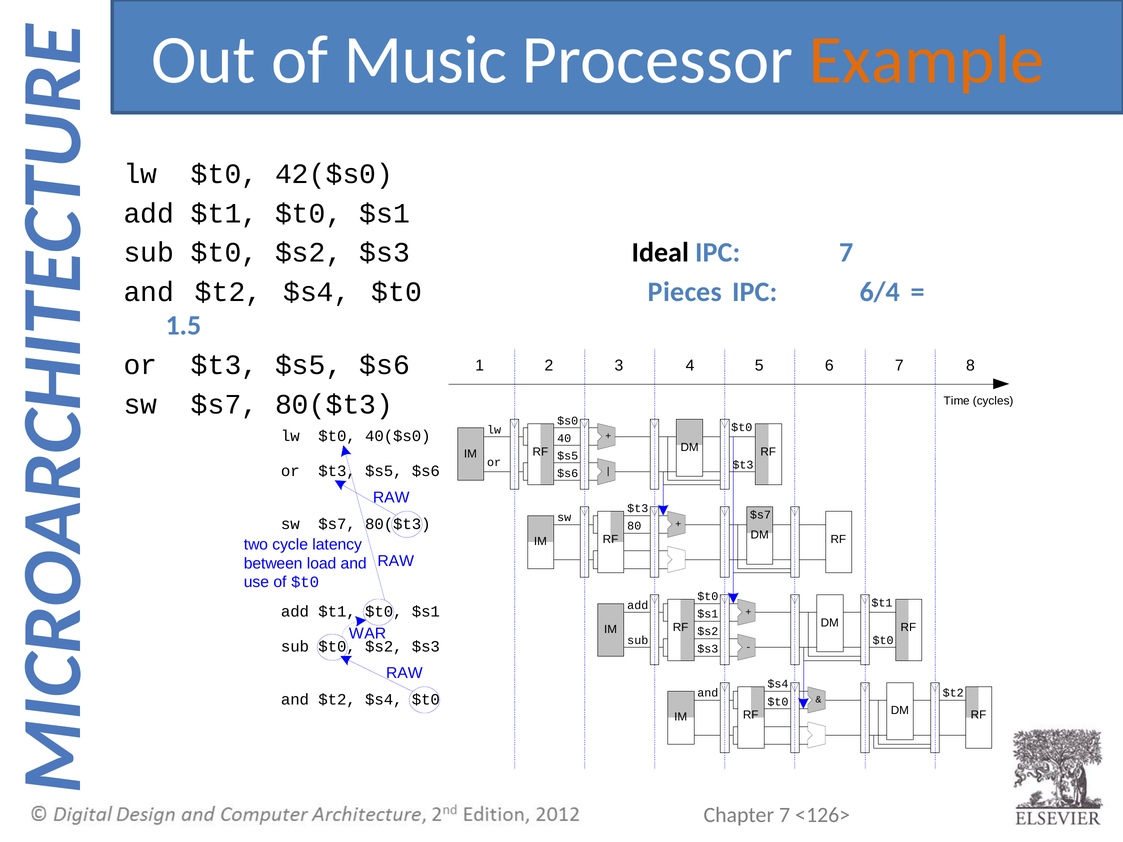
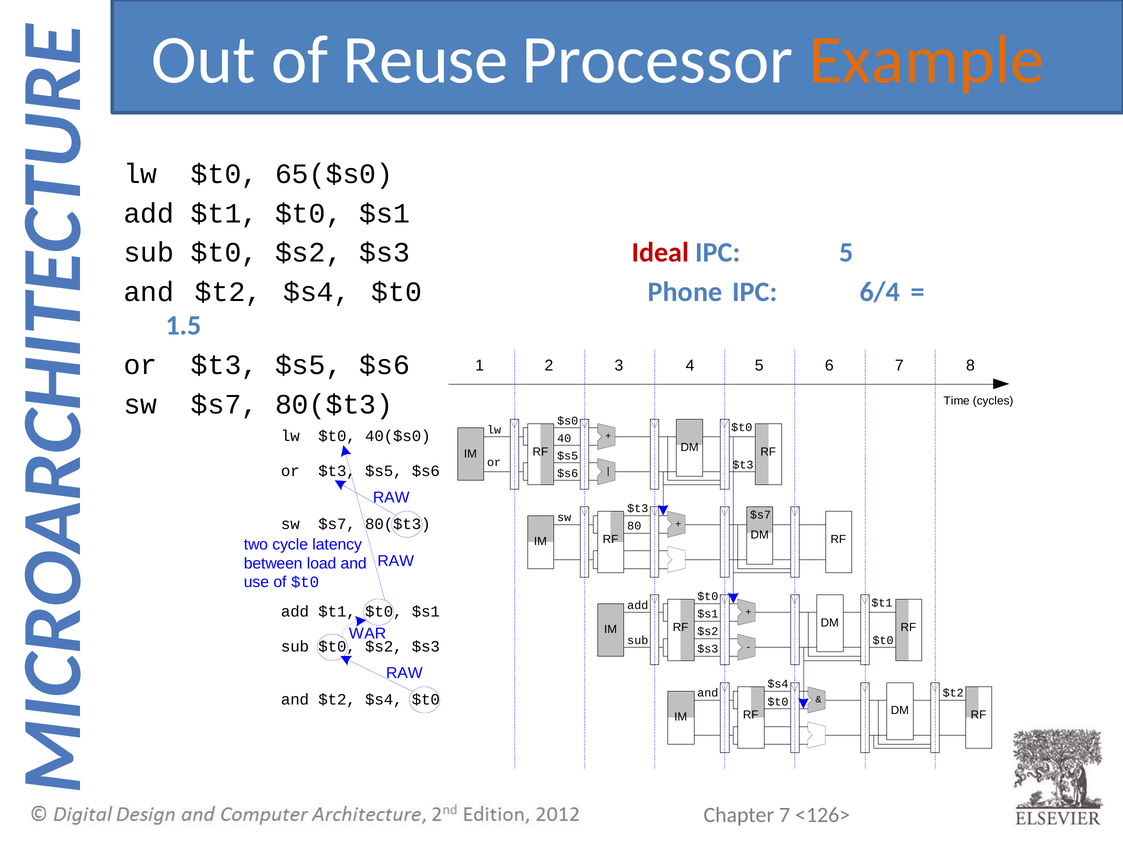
Music: Music -> Reuse (425, 60)
42($s0: 42($s0 -> 65($s0 (334, 174)
Ideal colour: black -> red (660, 253)
IPC 7: 7 -> 5 (847, 253)
Pieces: Pieces -> Phone (685, 292)
